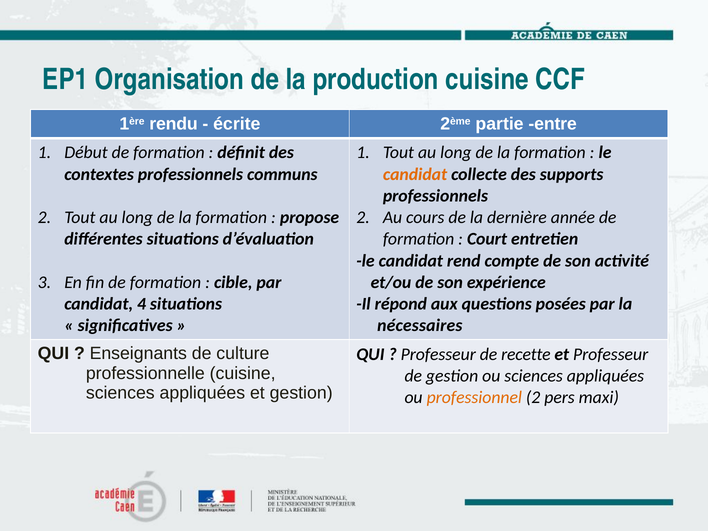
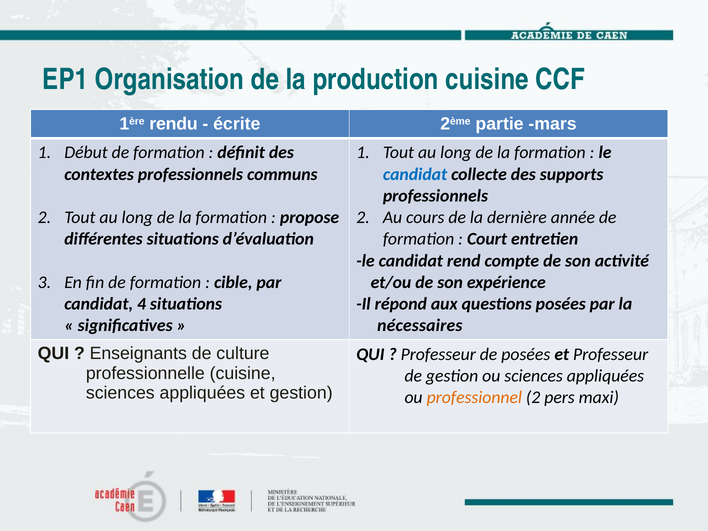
entre: entre -> mars (553, 124)
candidat colour: orange -> blue (415, 174)
de recette: recette -> posées (526, 354)
